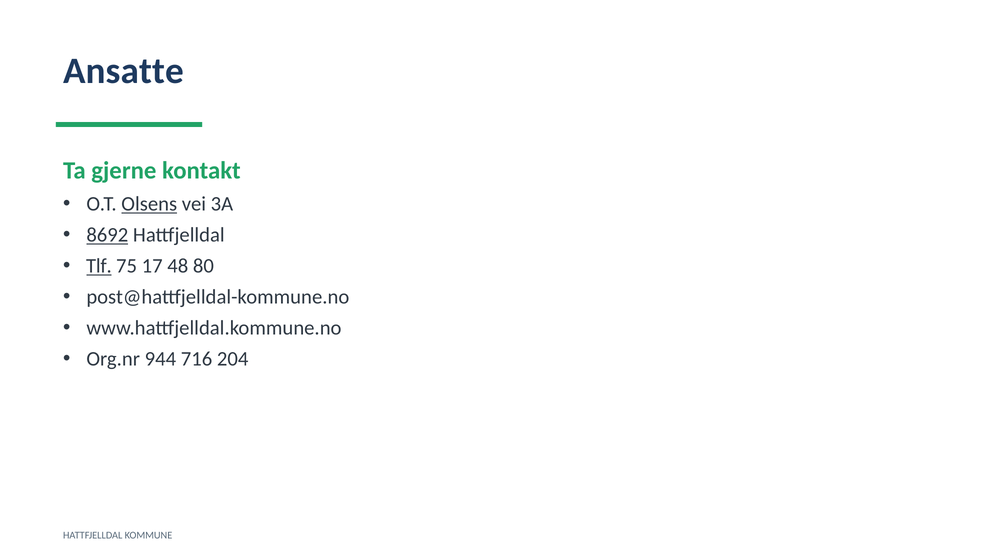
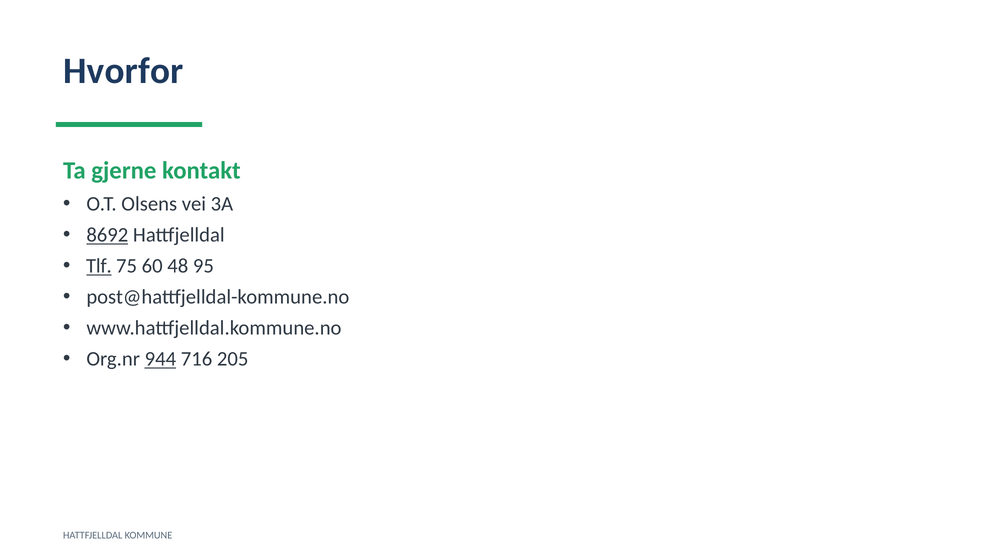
Ansatte: Ansatte -> Hvorfor (123, 71)
Olsens underline: present -> none (149, 204)
17: 17 -> 60 (152, 266)
80: 80 -> 95 (203, 266)
944 underline: none -> present (160, 359)
204: 204 -> 205 (233, 359)
